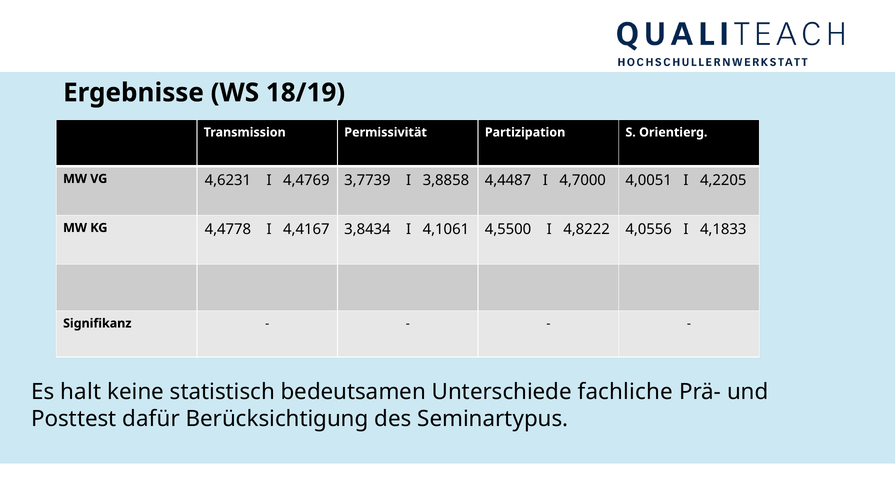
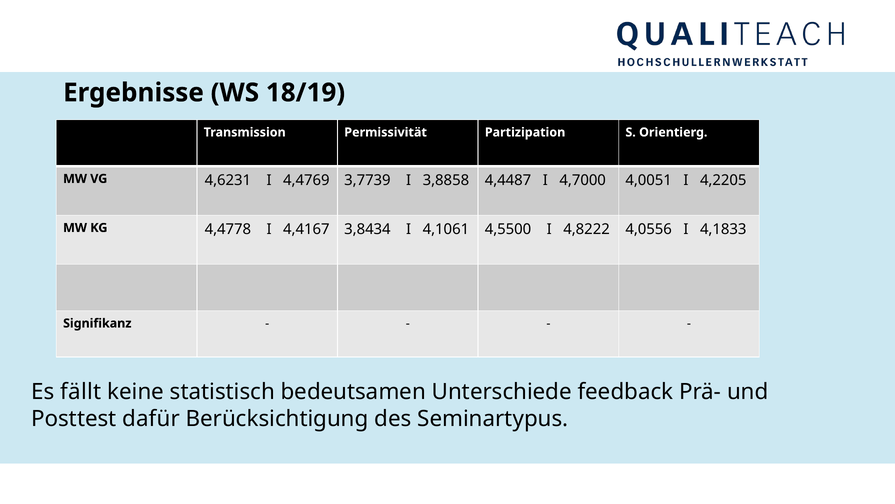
halt: halt -> fällt (81, 392)
fachliche: fachliche -> feedback (625, 392)
